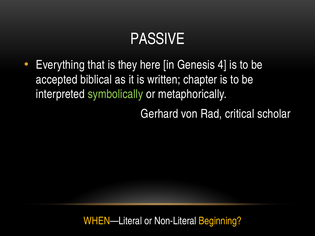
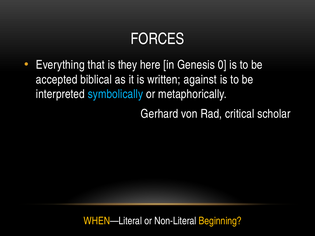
PASSIVE: PASSIVE -> FORCES (157, 39)
4: 4 -> 0 (222, 65)
chapter: chapter -> against (200, 80)
symbolically colour: light green -> light blue (115, 94)
